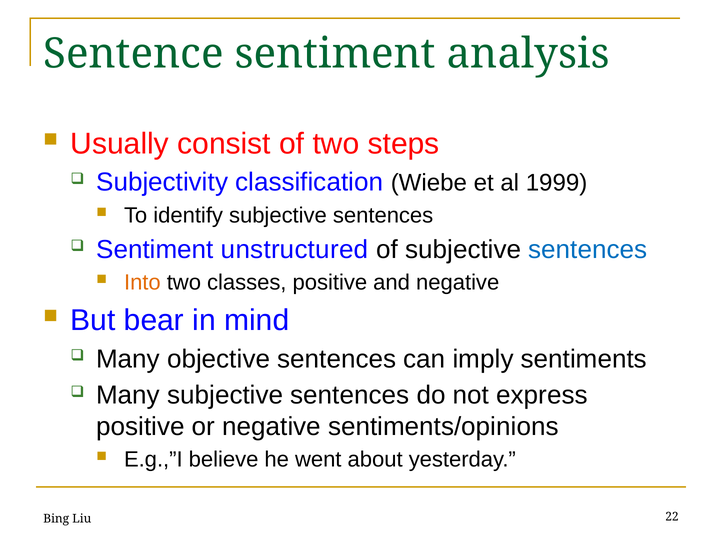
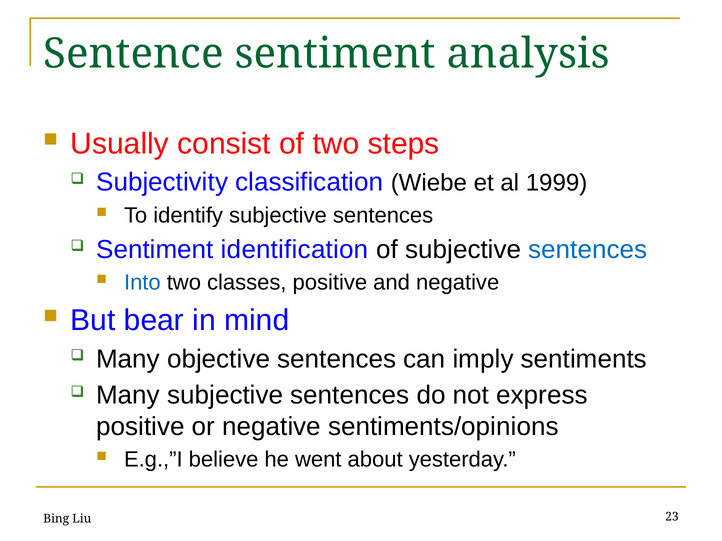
unstructured: unstructured -> identification (295, 250)
Into colour: orange -> blue (142, 283)
22: 22 -> 23 (672, 517)
